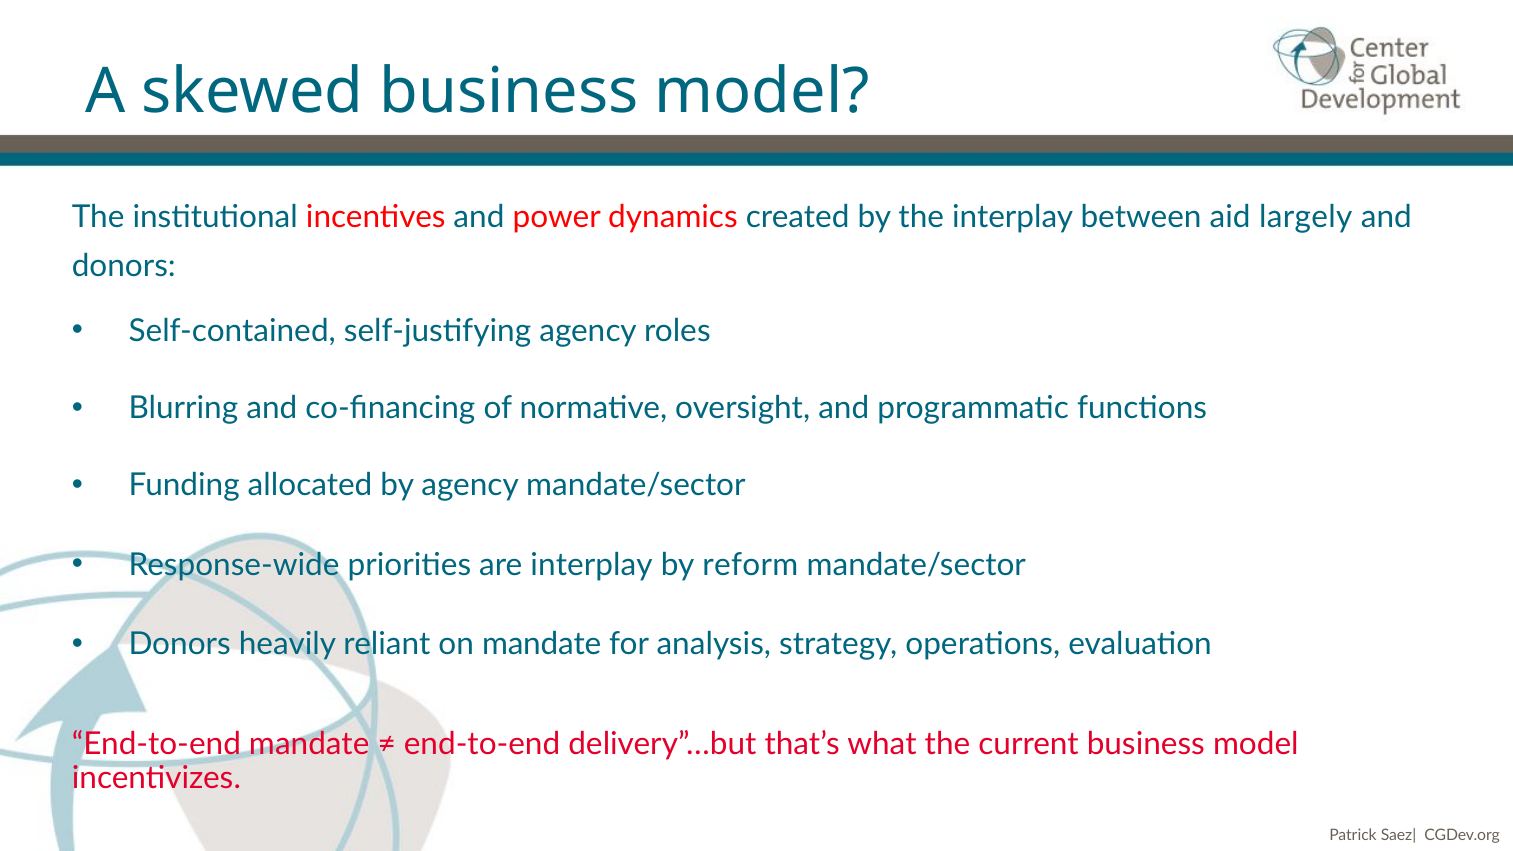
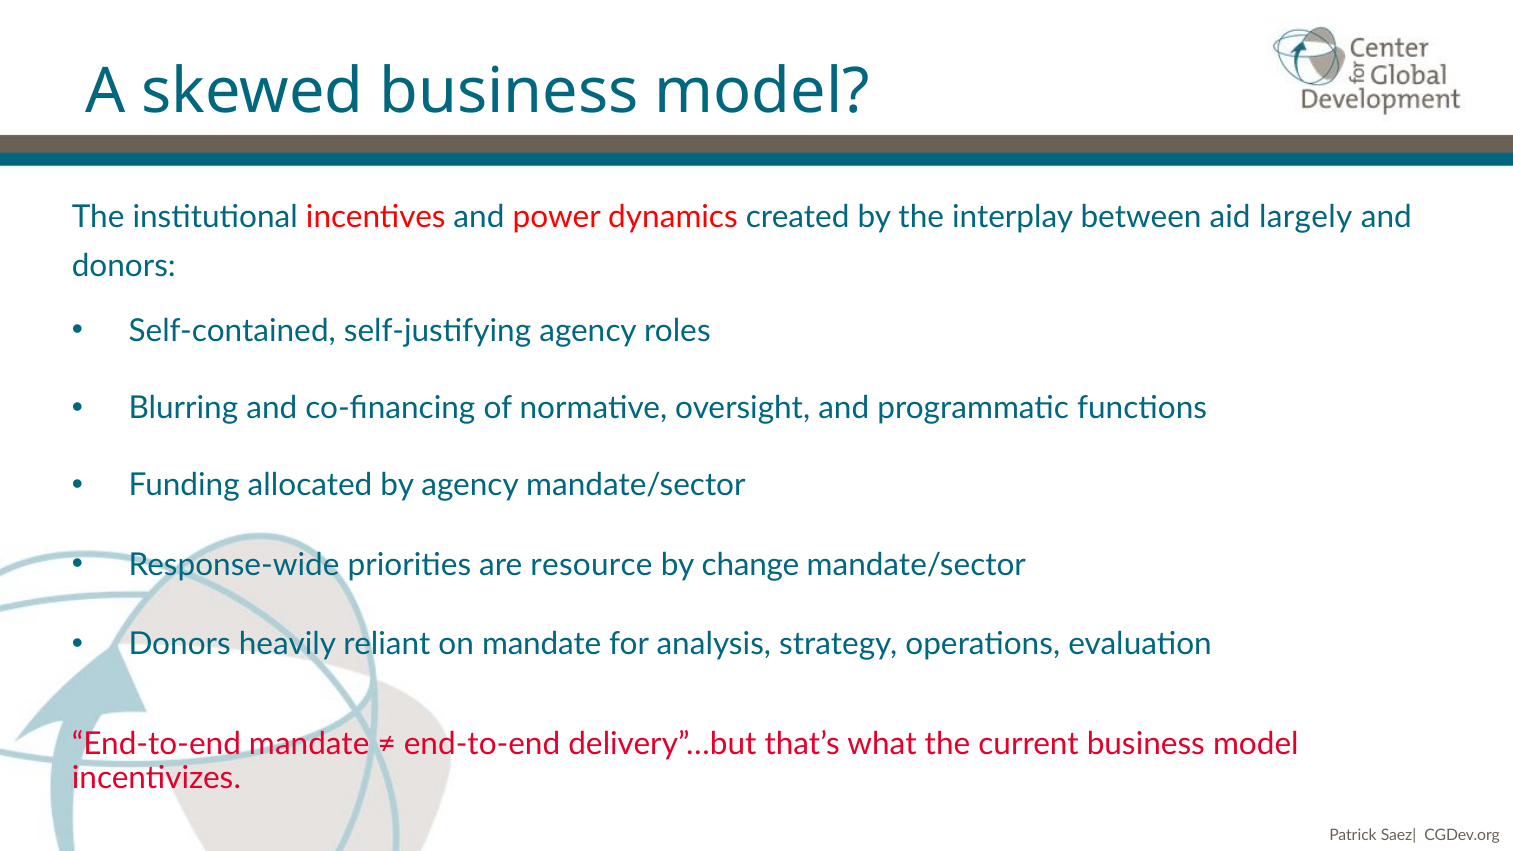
are interplay: interplay -> resource (591, 565)
reform: reform -> change (751, 565)
